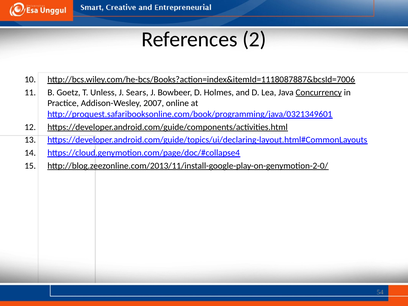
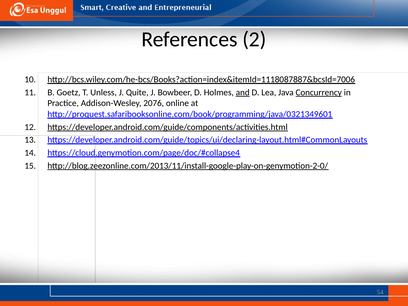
Sears: Sears -> Quite (137, 92)
and underline: none -> present (243, 92)
2007: 2007 -> 2076 (154, 103)
